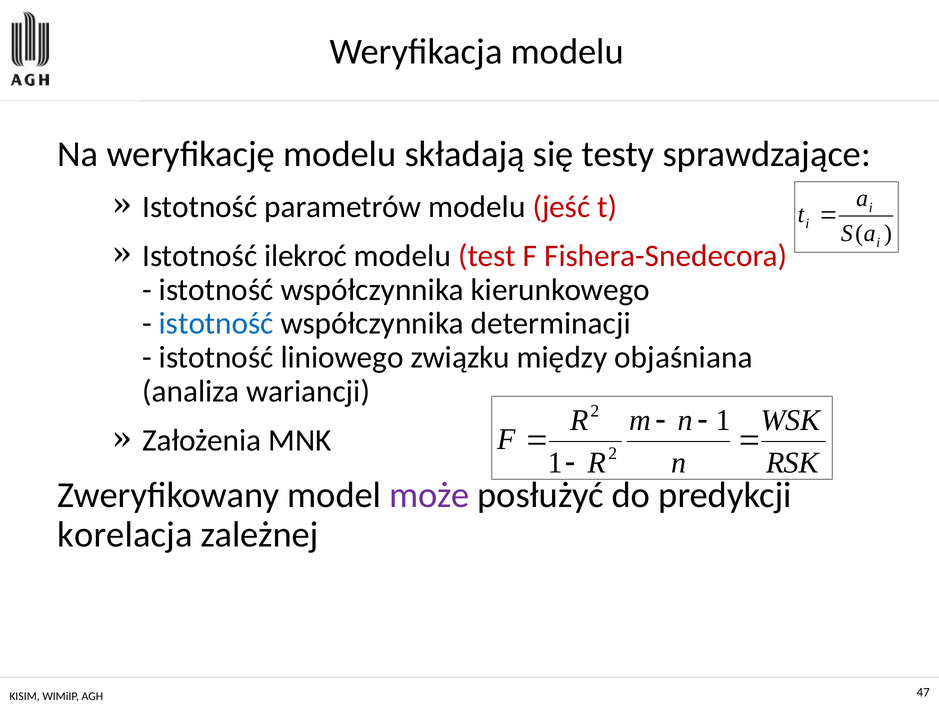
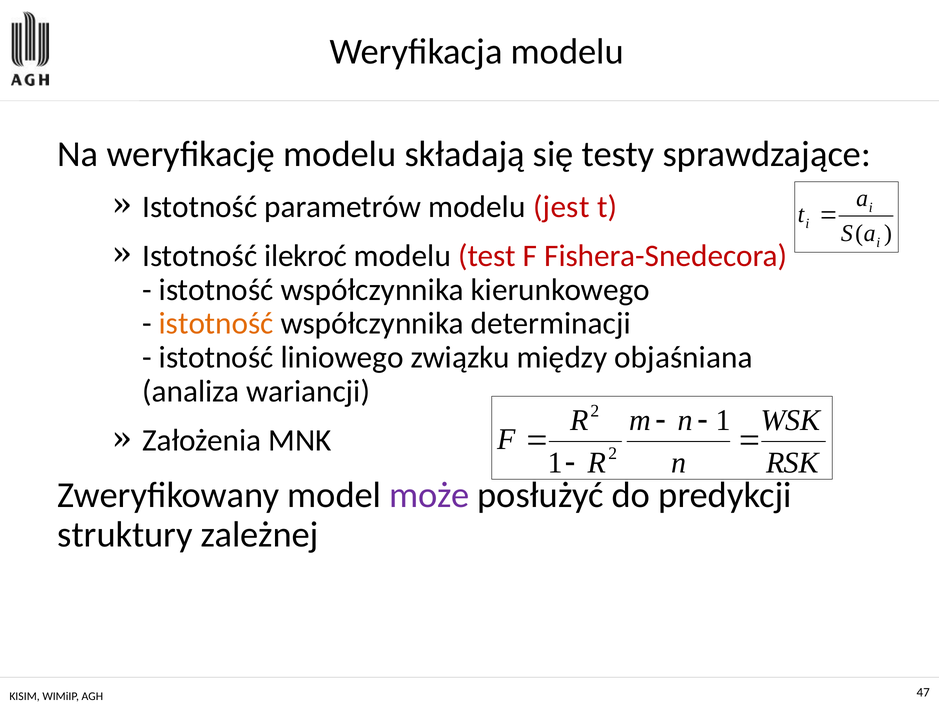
jeść: jeść -> jest (561, 207)
istotność colour: blue -> orange (216, 324)
korelacja: korelacja -> struktury (125, 535)
